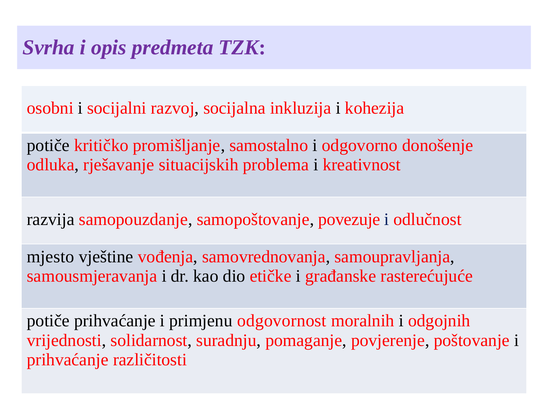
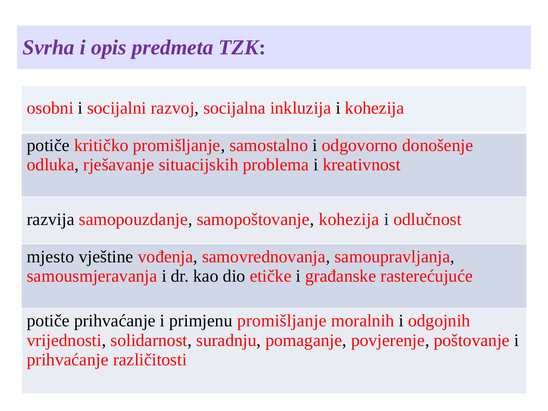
samopoštovanje povezuje: povezuje -> kohezija (349, 219)
primjenu odgovornost: odgovornost -> promišljanje (282, 321)
